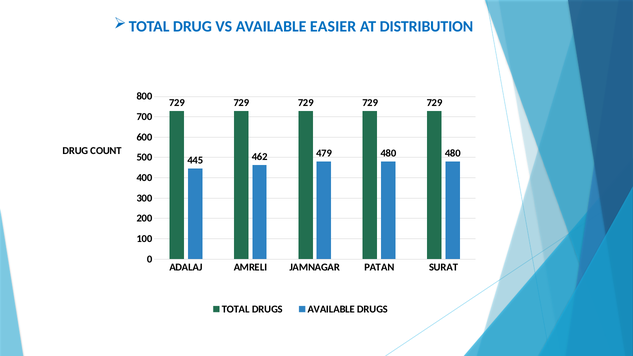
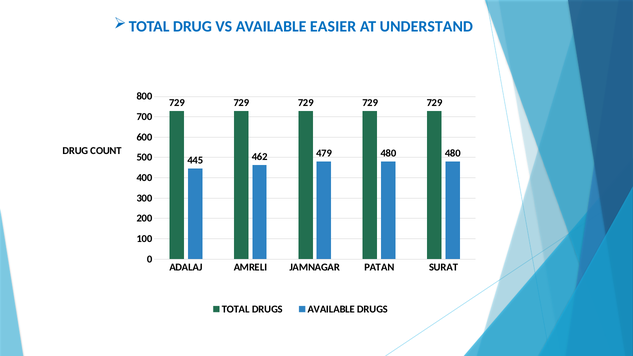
DISTRIBUTION: DISTRIBUTION -> UNDERSTAND (426, 26)
